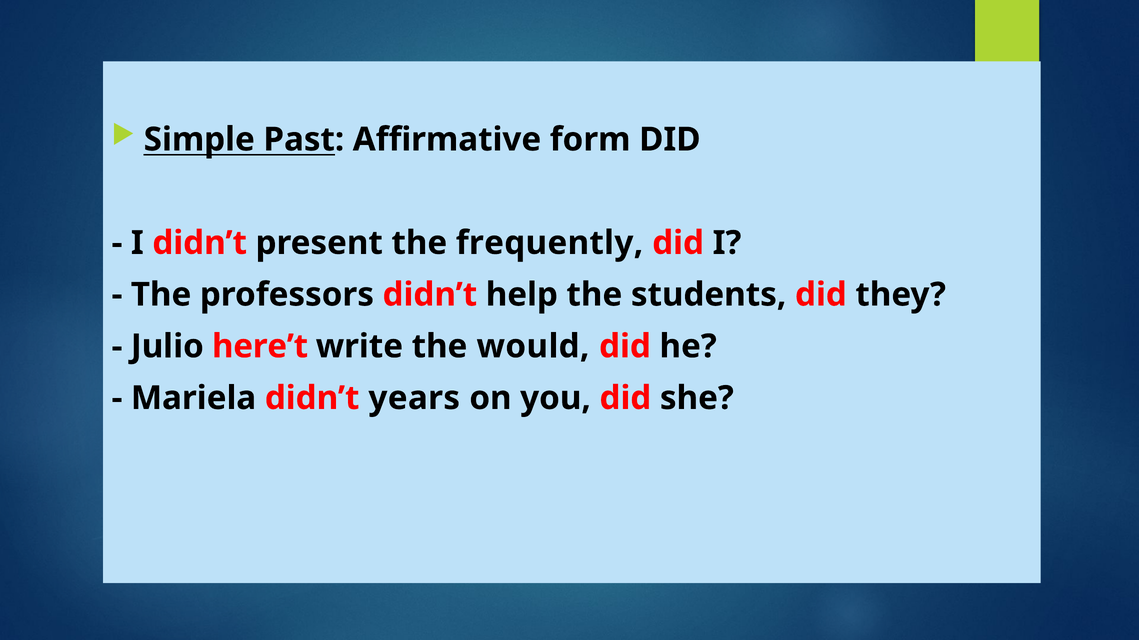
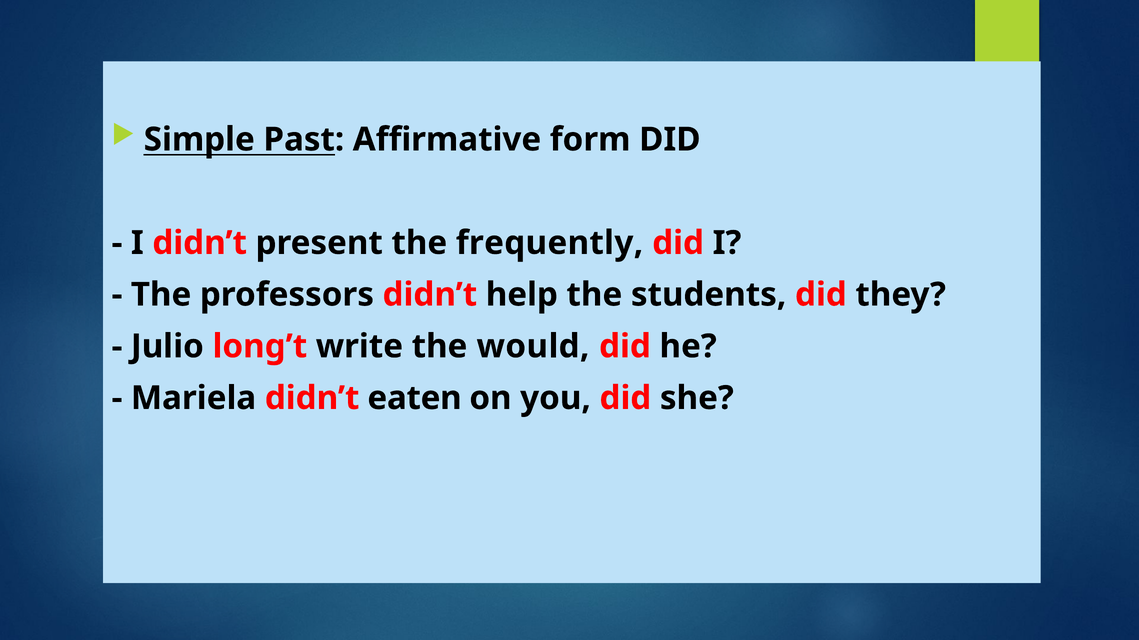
here’t: here’t -> long’t (260, 347)
years: years -> eaten (415, 398)
